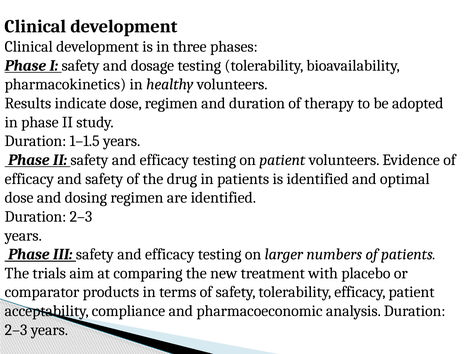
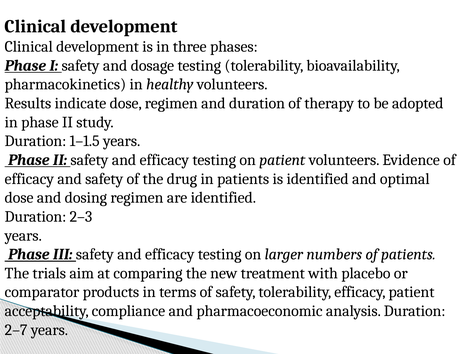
2–3: 2–3 -> 2–7 (16, 330)
